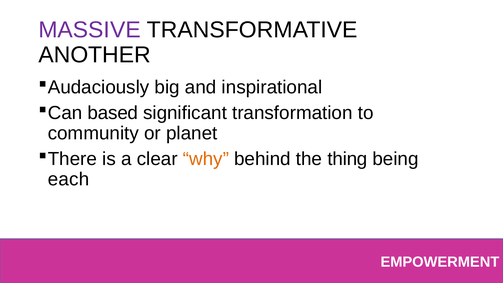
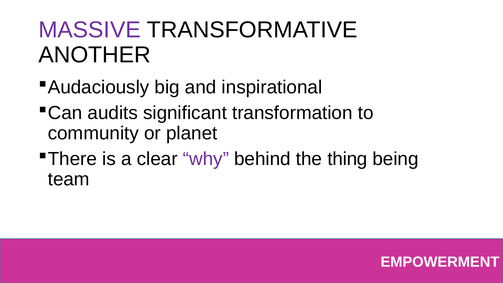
based: based -> audits (113, 113)
why colour: orange -> purple (206, 159)
each: each -> team (69, 179)
